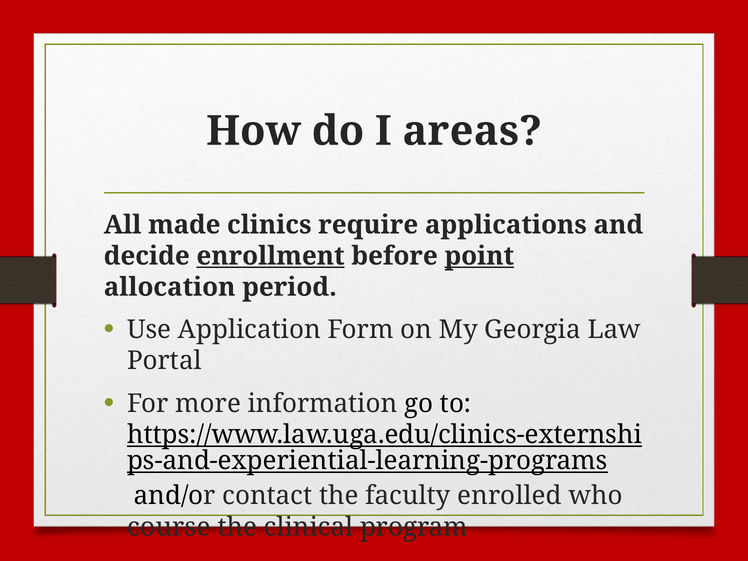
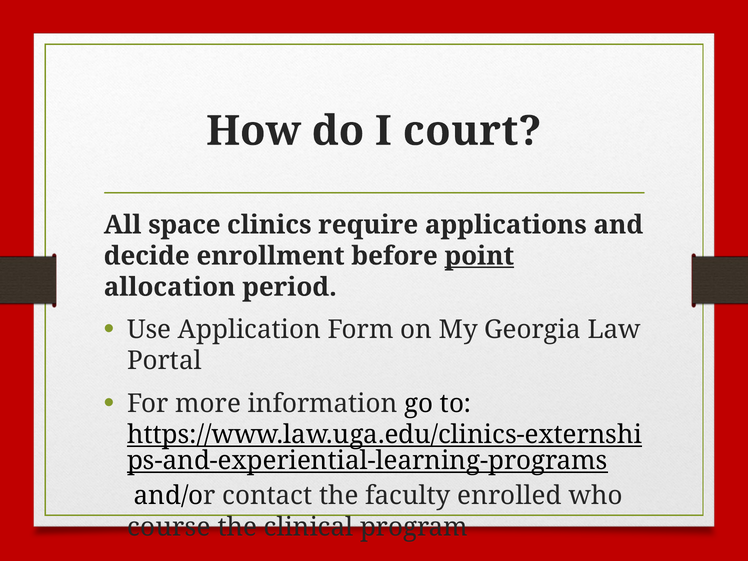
areas: areas -> court (472, 131)
made: made -> space (184, 225)
enrollment underline: present -> none (271, 256)
